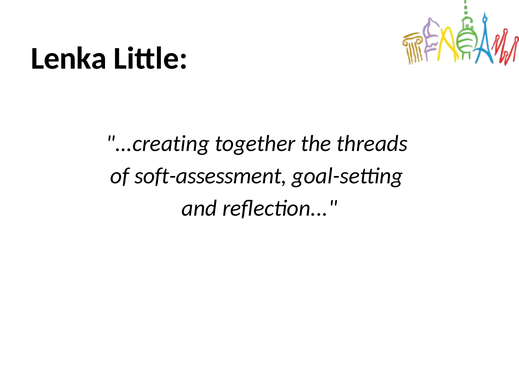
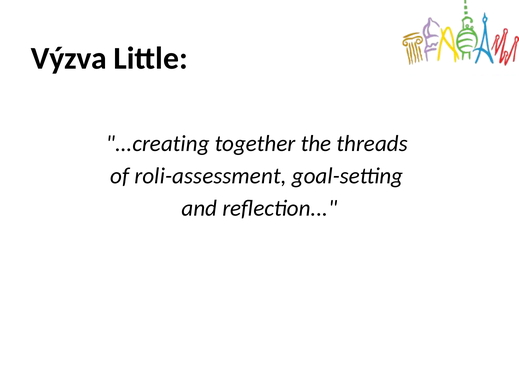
Lenka: Lenka -> Výzva (69, 58)
soft-assessment: soft-assessment -> roli-assessment (210, 176)
